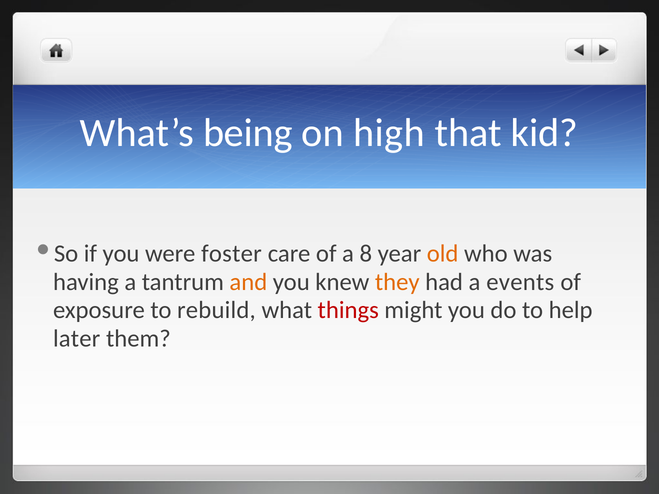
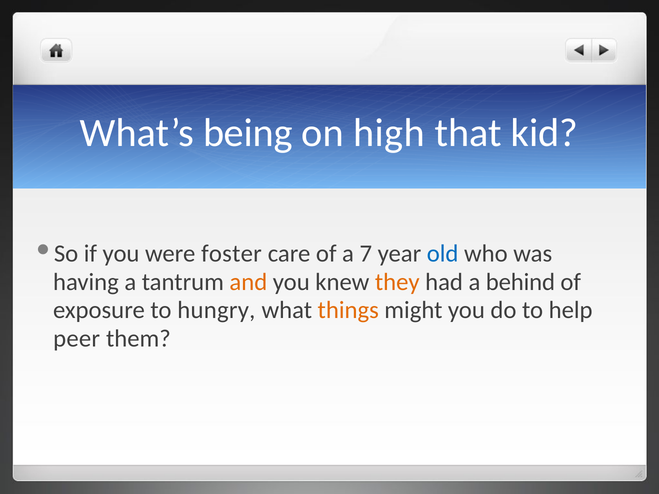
8: 8 -> 7 (366, 254)
old colour: orange -> blue (443, 254)
events: events -> behind (520, 282)
rebuild: rebuild -> hungry (216, 310)
things colour: red -> orange (348, 310)
later: later -> peer (77, 339)
